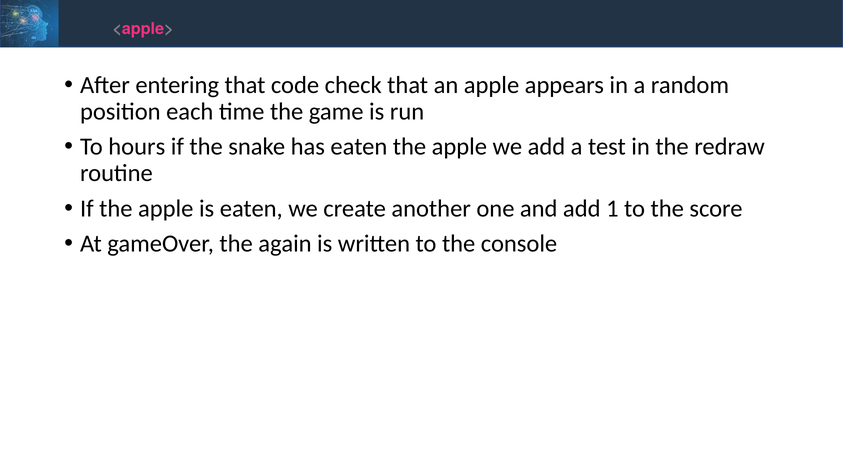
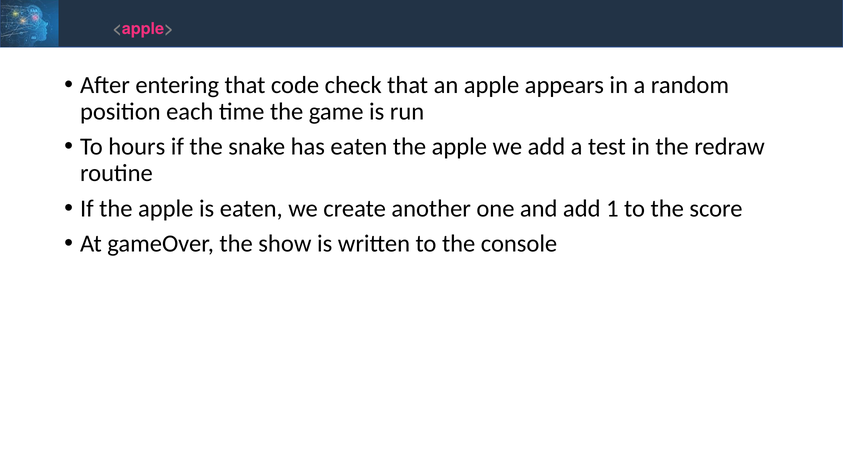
again: again -> show (285, 244)
